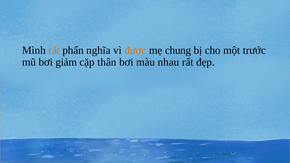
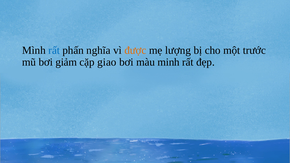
rất colour: orange -> blue (54, 50)
chung: chung -> lượng (178, 50)
thân: thân -> giao (107, 62)
nhau: nhau -> minh (169, 62)
